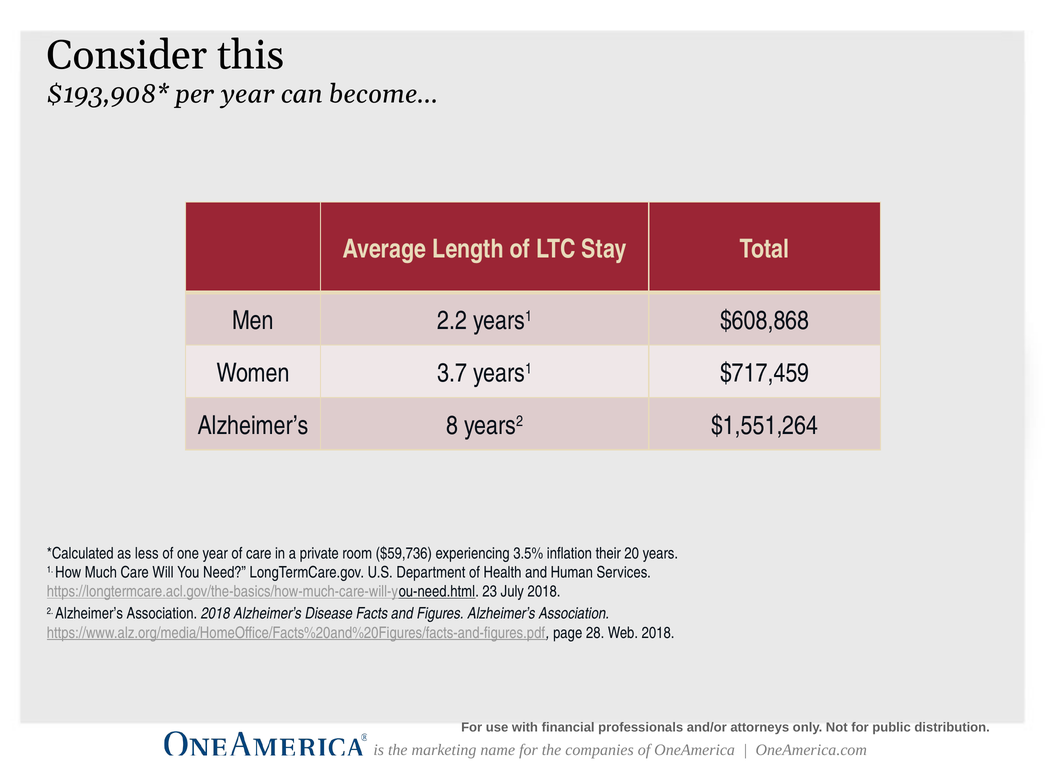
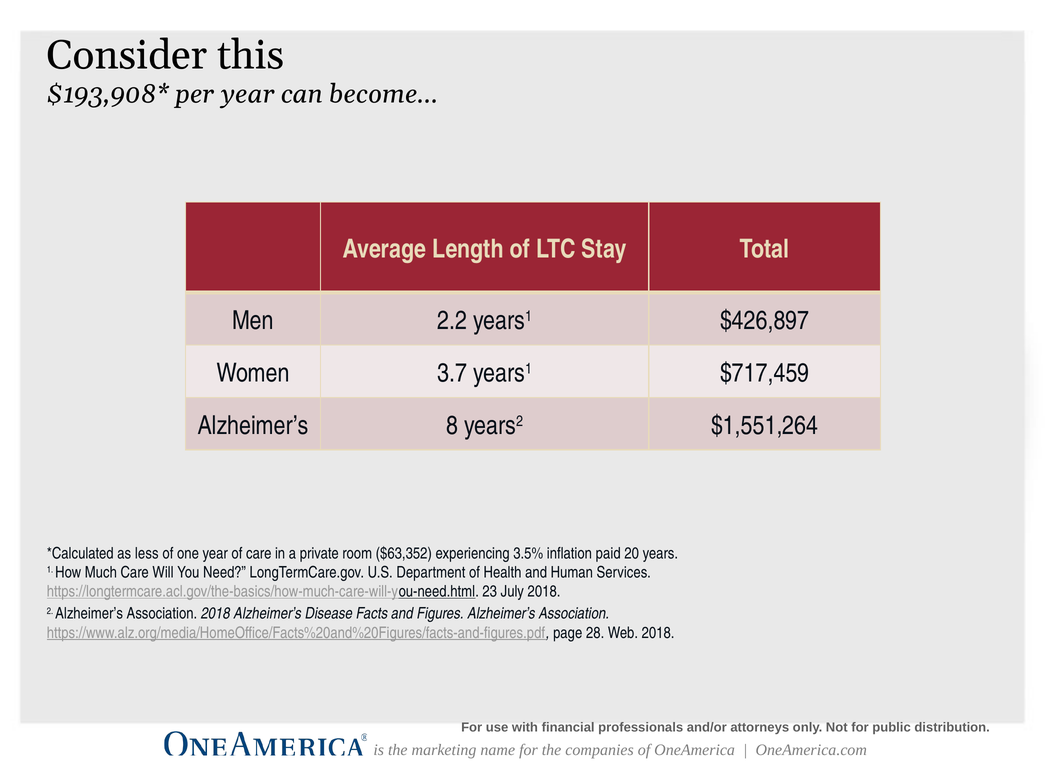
$608,868: $608,868 -> $426,897 (765, 321)
$59,736: $59,736 -> $63,352 (404, 553)
their: their -> paid (608, 553)
